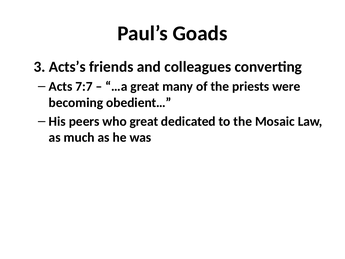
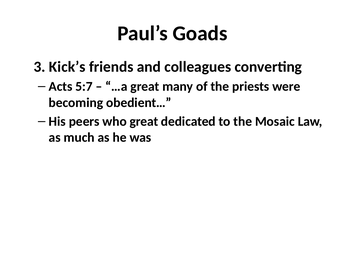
Acts’s: Acts’s -> Kick’s (67, 67)
7:7: 7:7 -> 5:7 (84, 86)
